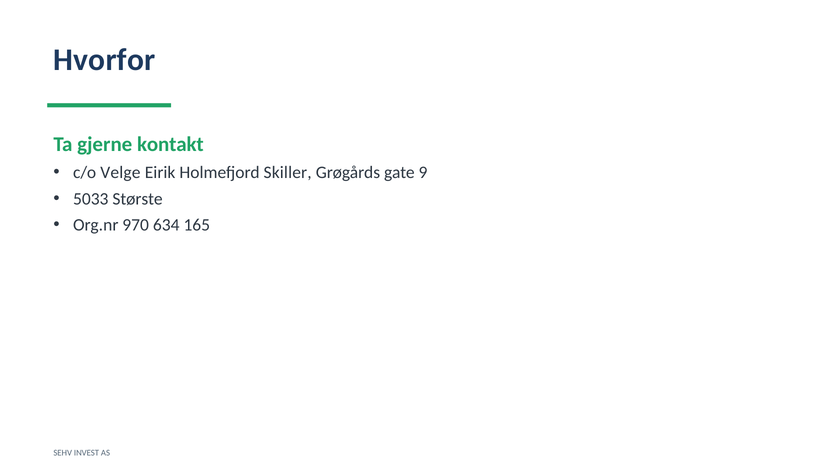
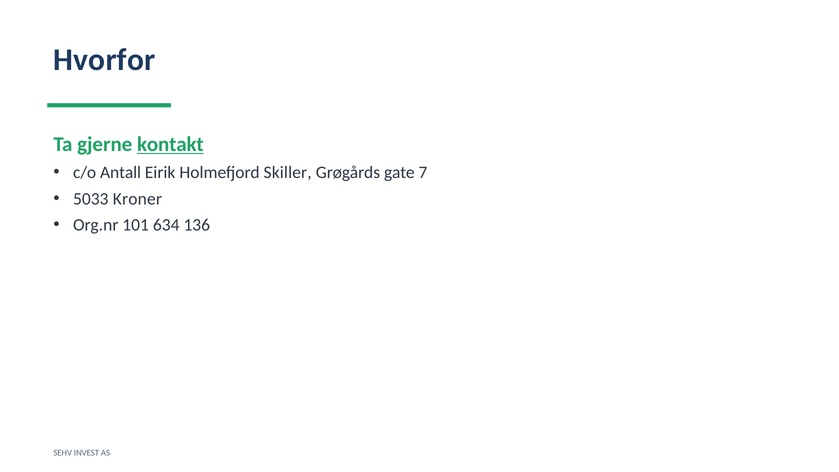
kontakt underline: none -> present (170, 144)
Velge: Velge -> Antall (121, 173)
9: 9 -> 7 (423, 173)
Største: Største -> Kroner (137, 199)
970: 970 -> 101 (136, 225)
165: 165 -> 136 (197, 225)
